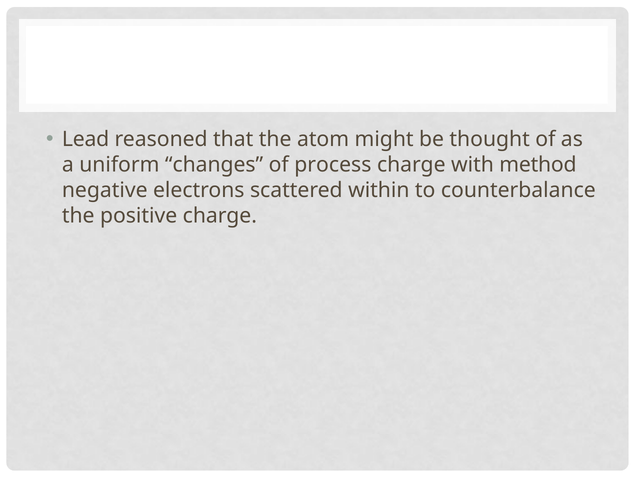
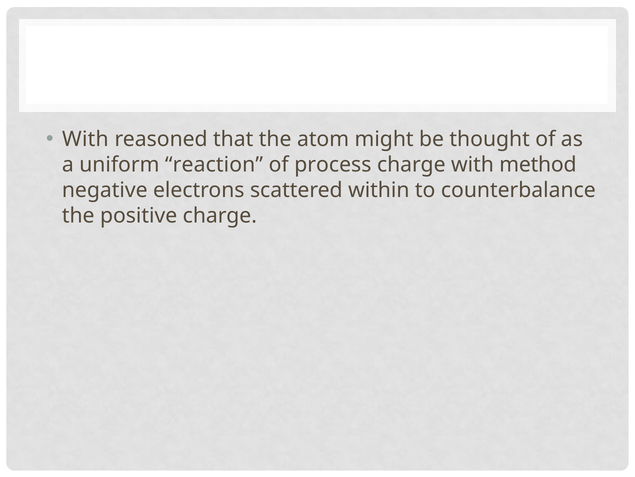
Lead: Lead -> With (85, 139)
changes: changes -> reaction (214, 164)
